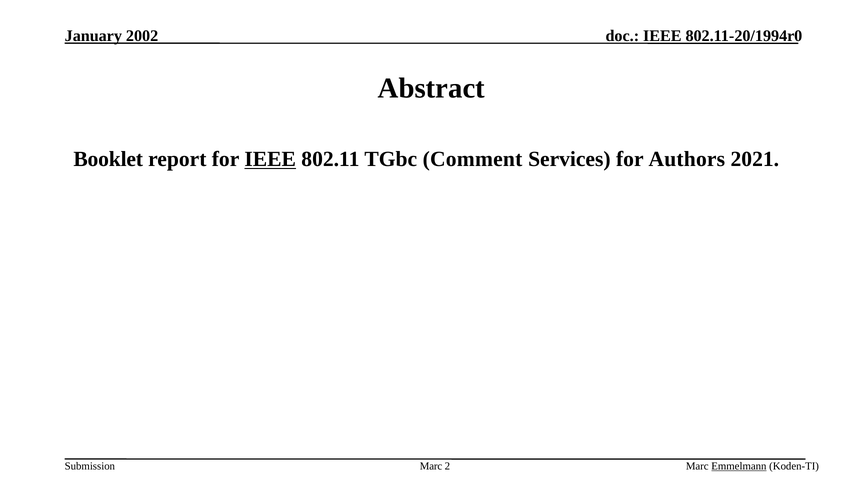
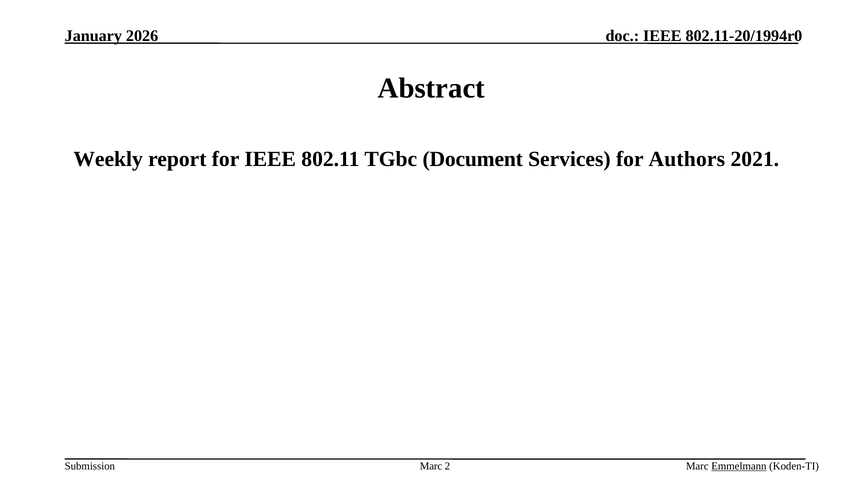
2002: 2002 -> 2026 (142, 36)
Booklet: Booklet -> Weekly (108, 159)
IEEE underline: present -> none (270, 159)
Comment: Comment -> Document (473, 159)
